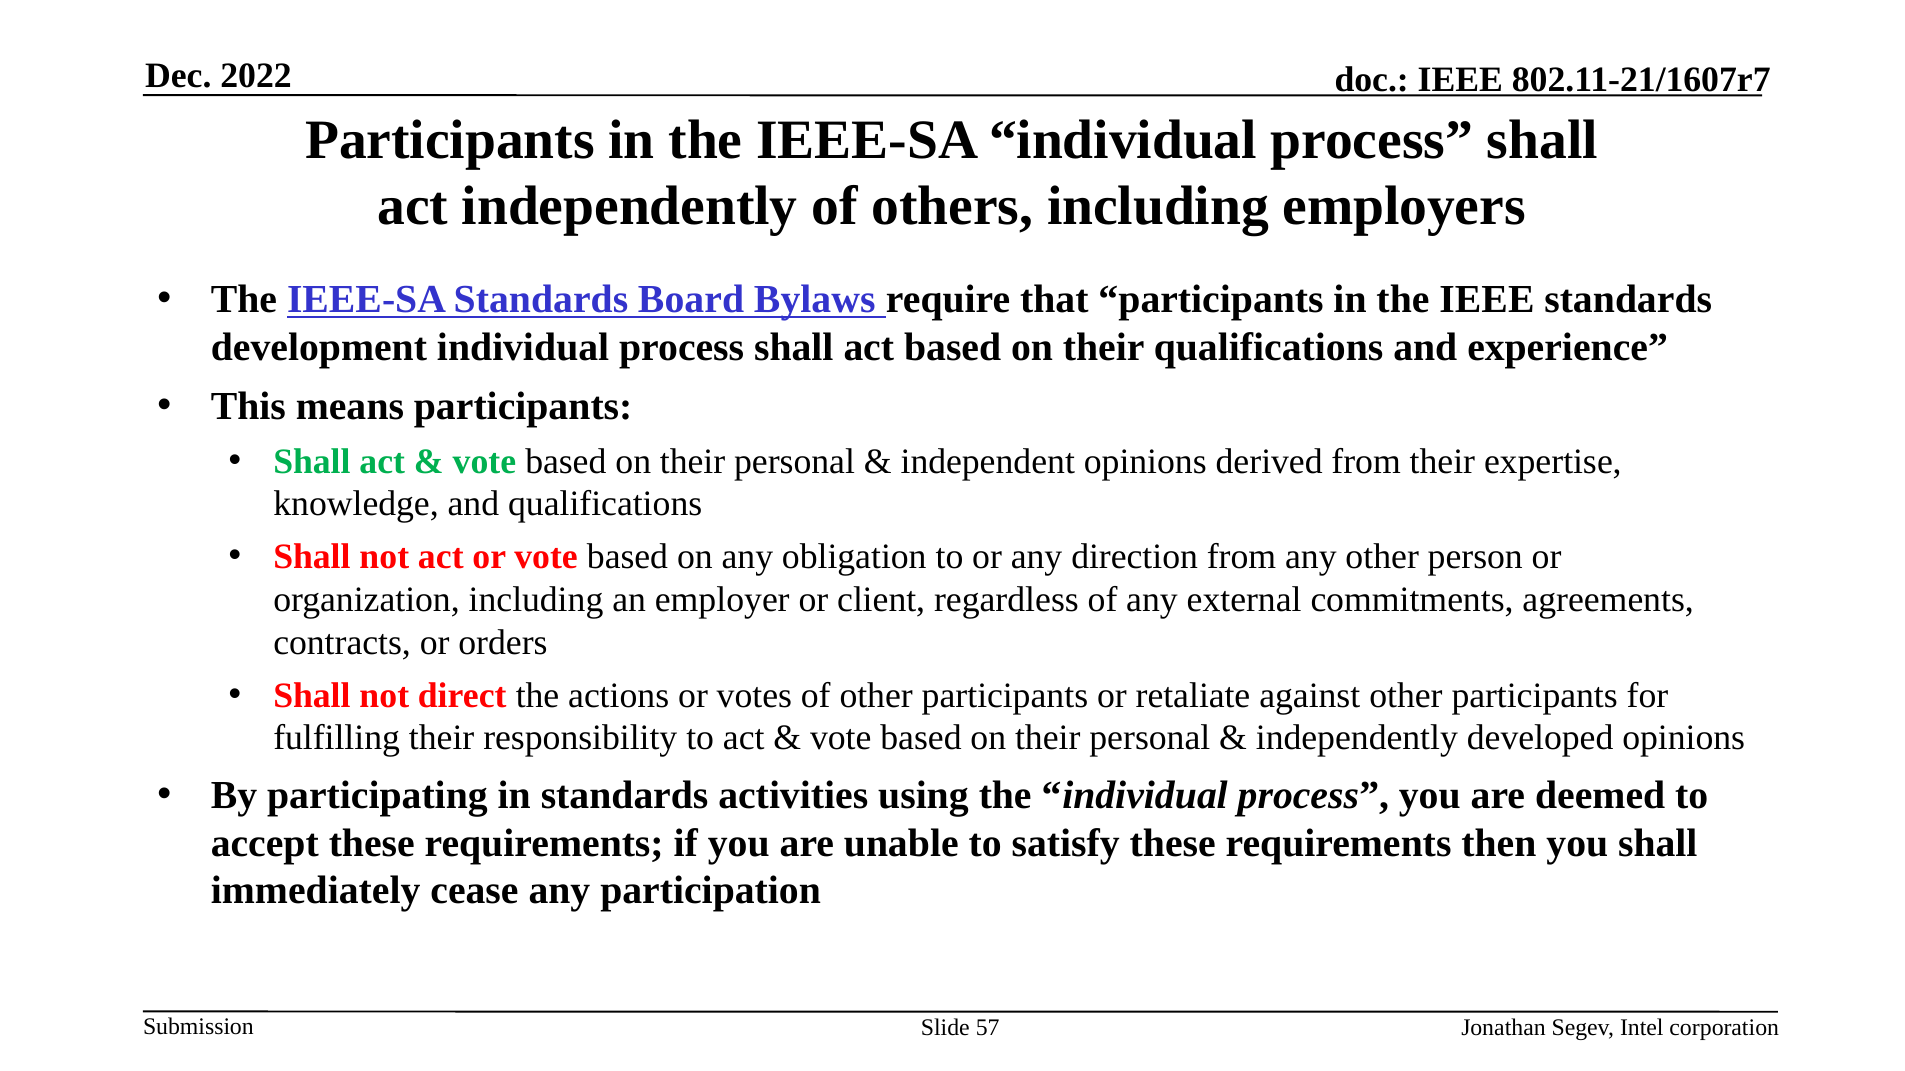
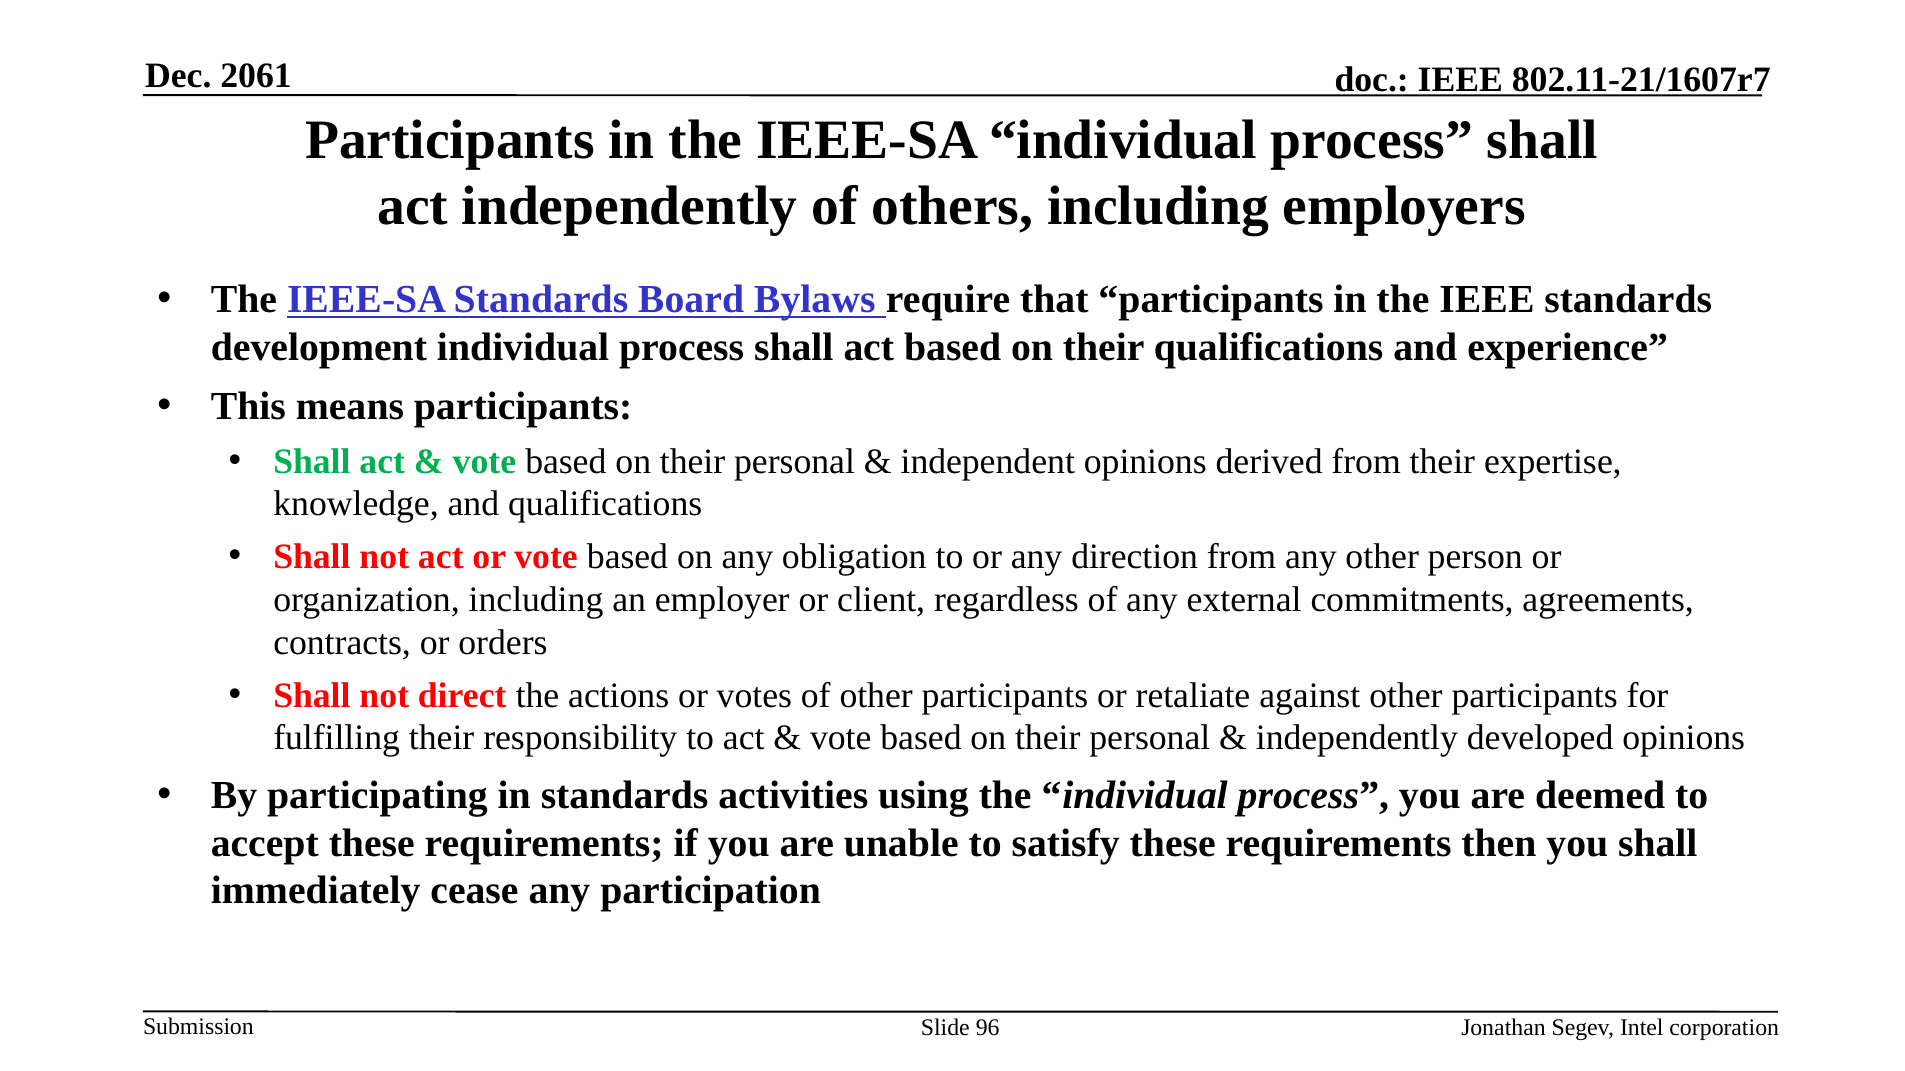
2022: 2022 -> 2061 (256, 76)
57: 57 -> 96 (988, 1028)
